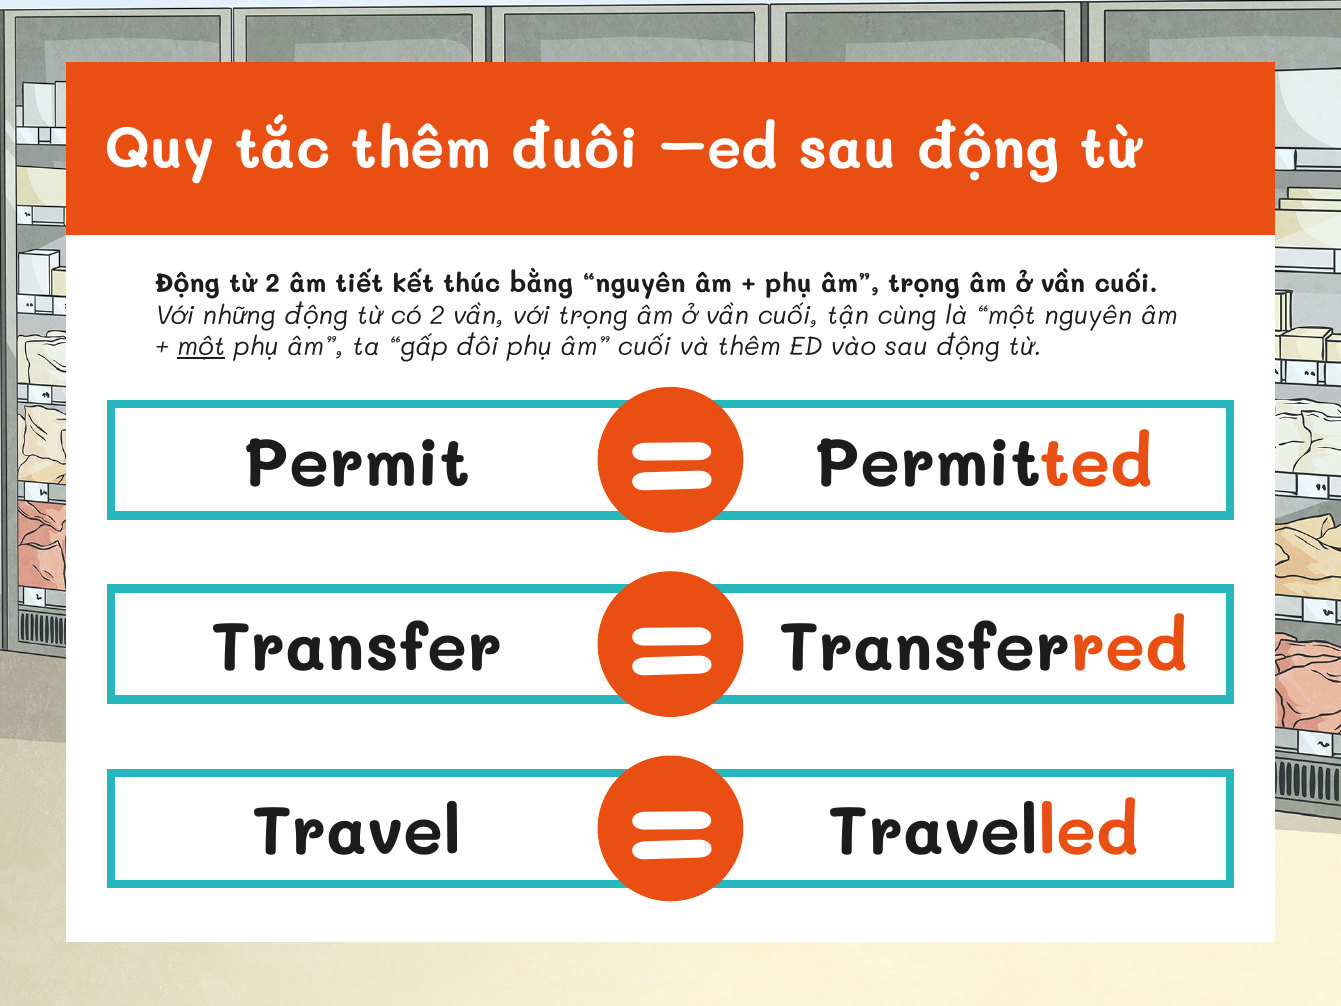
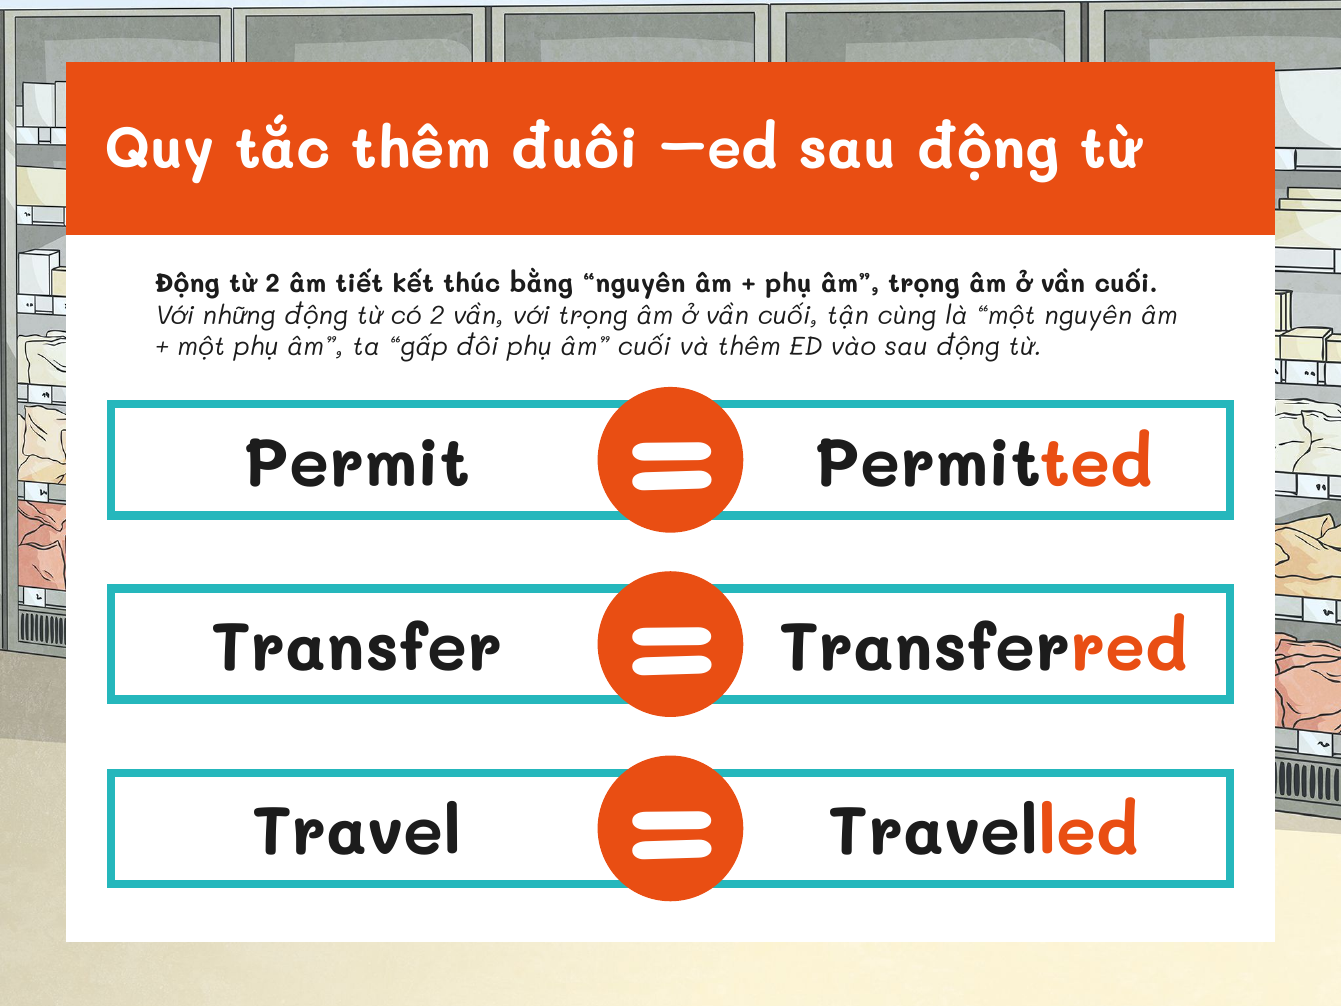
một underline: present -> none (201, 347)
